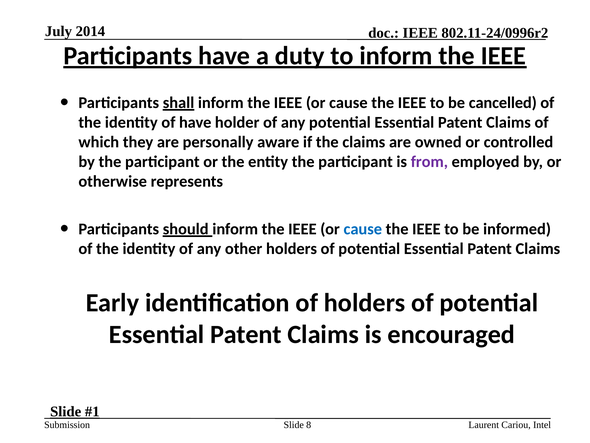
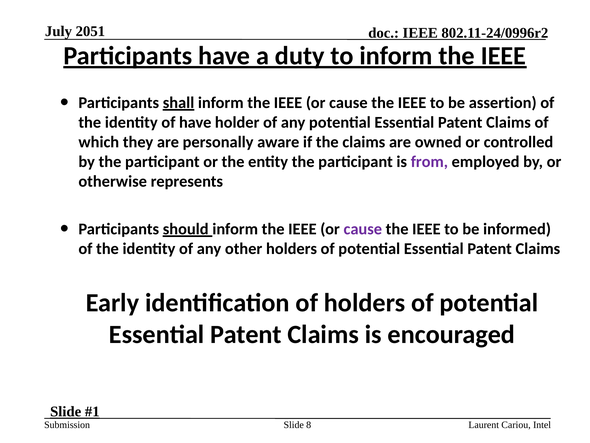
2014: 2014 -> 2051 (90, 31)
cancelled: cancelled -> assertion (503, 103)
cause colour: blue -> purple (363, 229)
